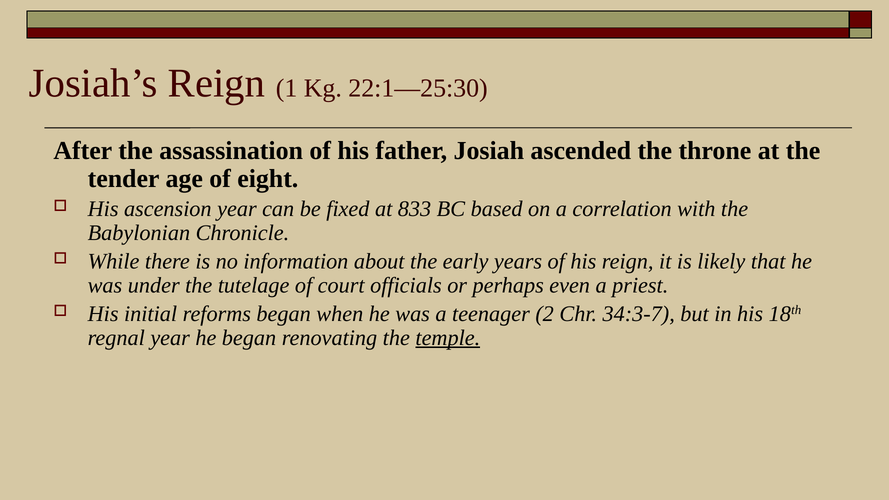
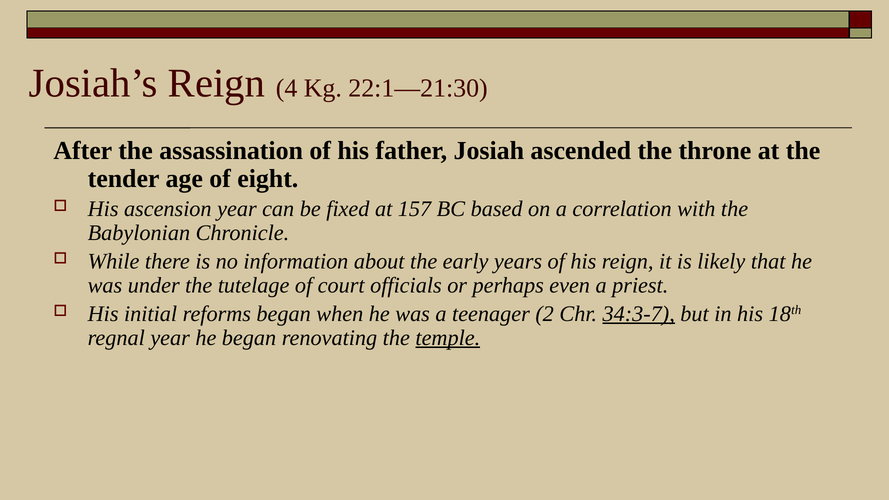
1: 1 -> 4 (287, 88)
22:1—25:30: 22:1—25:30 -> 22:1—21:30 (418, 88)
833: 833 -> 157 (415, 209)
34:3-7 underline: none -> present (639, 314)
